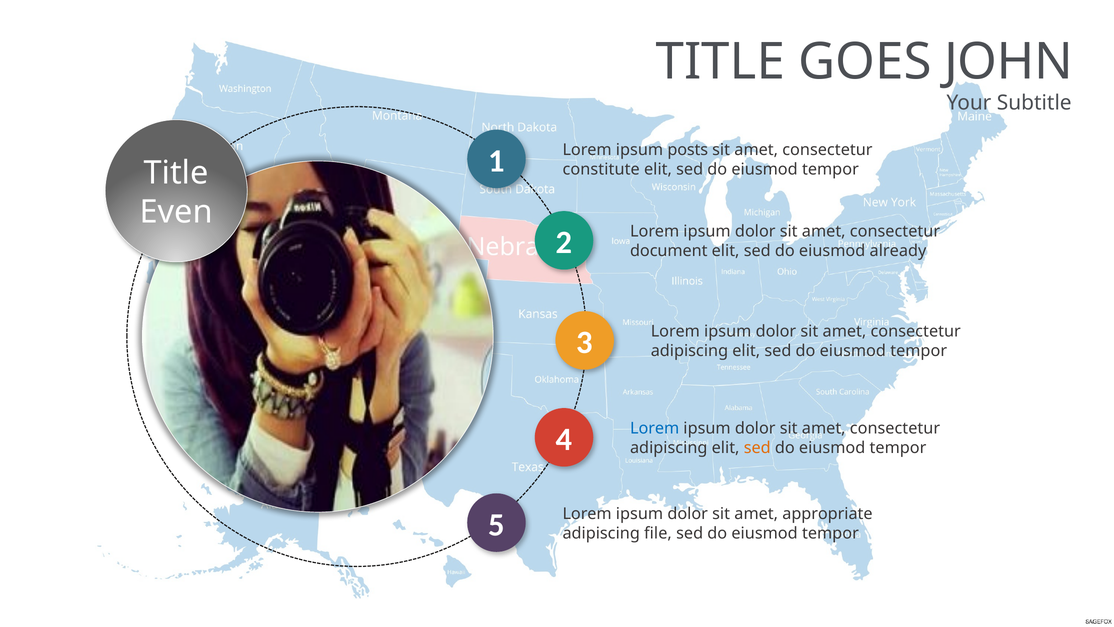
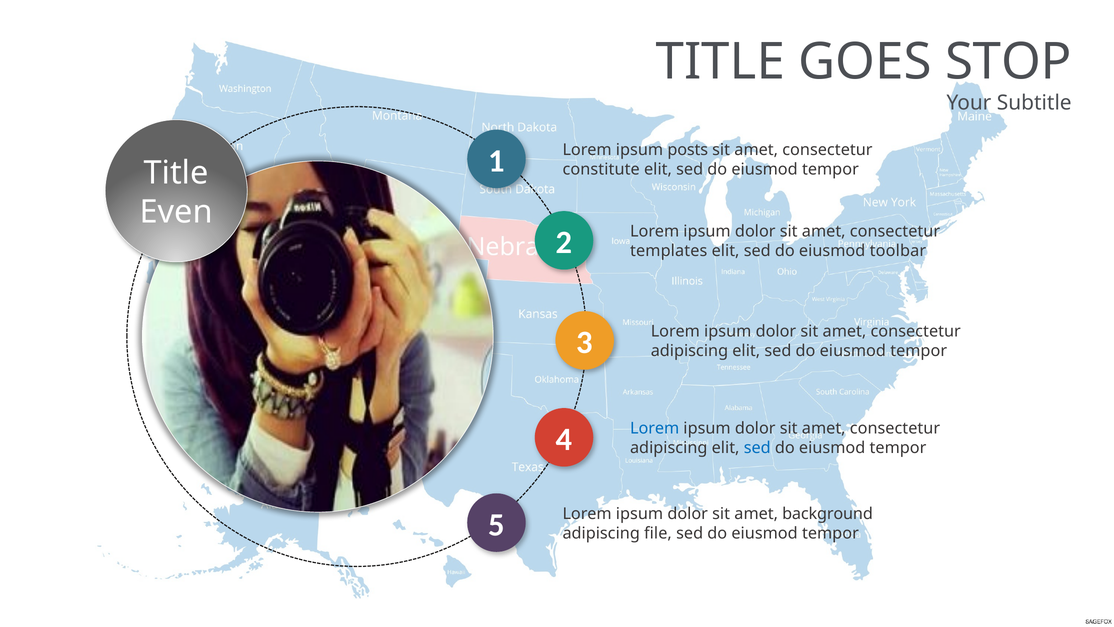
JOHN: JOHN -> STOP (1008, 62)
document: document -> templates (669, 251)
already: already -> toolbar (898, 251)
sed colour: orange -> blue (757, 448)
appropriate: appropriate -> background (828, 513)
